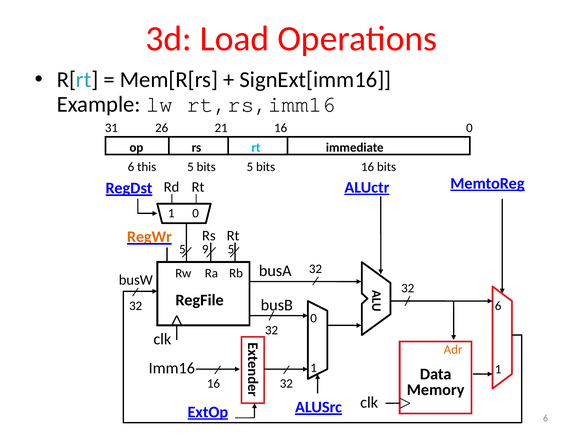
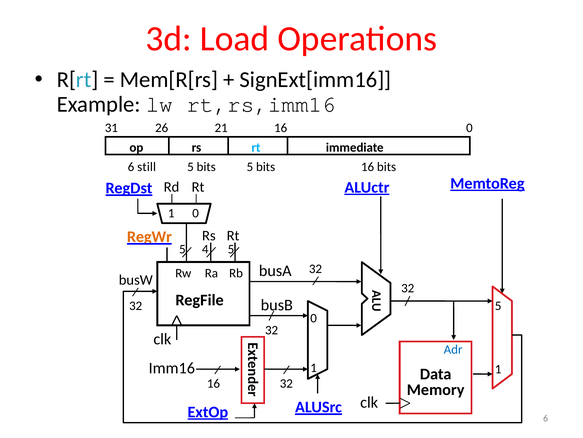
this: this -> still (147, 167)
9: 9 -> 4 (205, 249)
6: 6 -> 5 (498, 305)
Adr colour: orange -> blue (453, 349)
